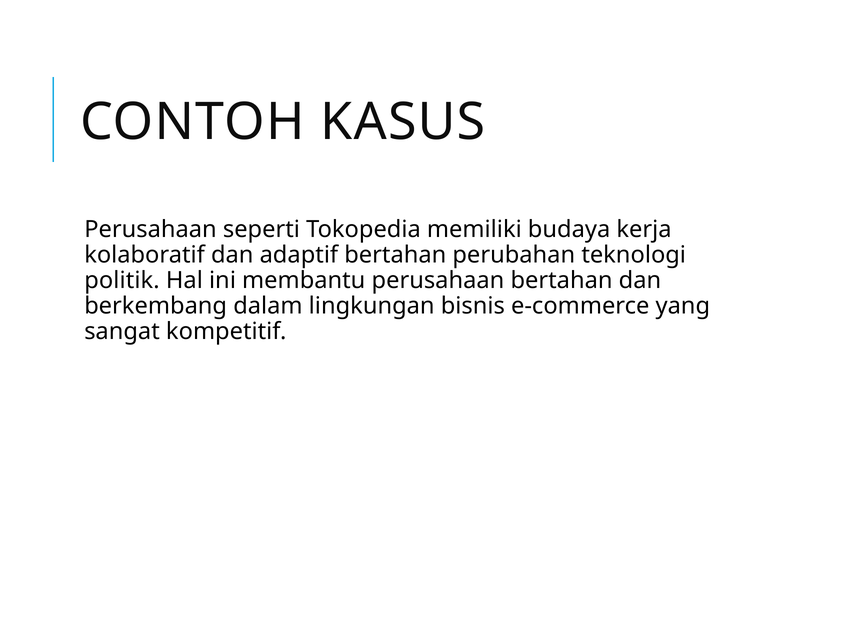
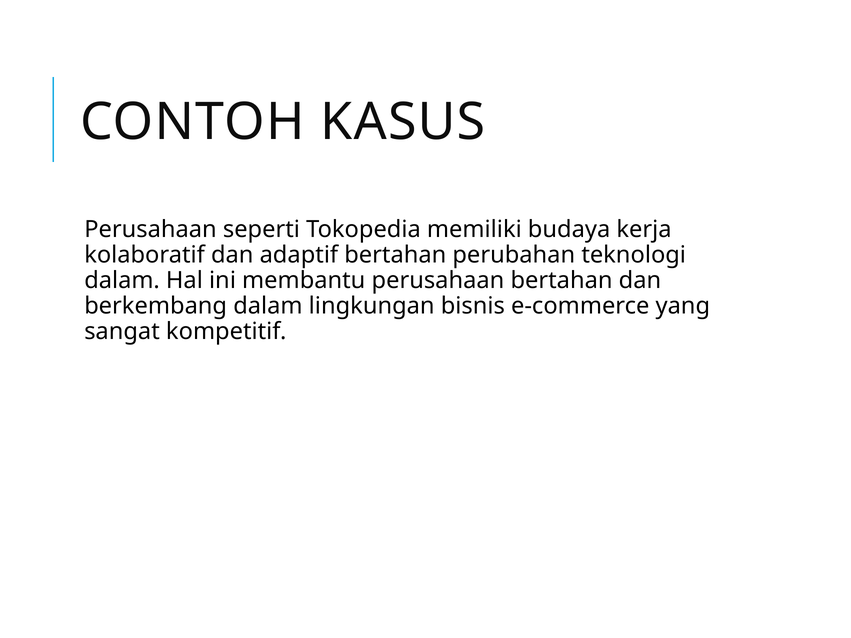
politik: politik -> dalam (122, 281)
